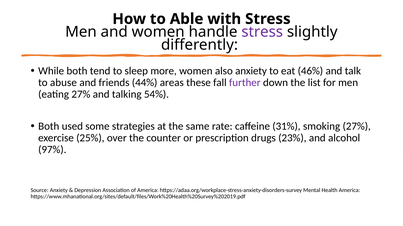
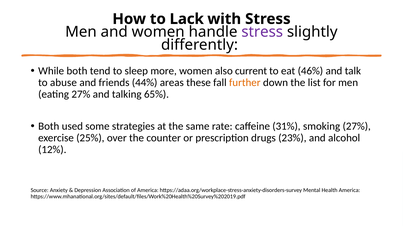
Able: Able -> Lack (187, 19)
also anxiety: anxiety -> current (251, 71)
further colour: purple -> orange (245, 83)
54%: 54% -> 65% (157, 95)
97%: 97% -> 12% (52, 150)
